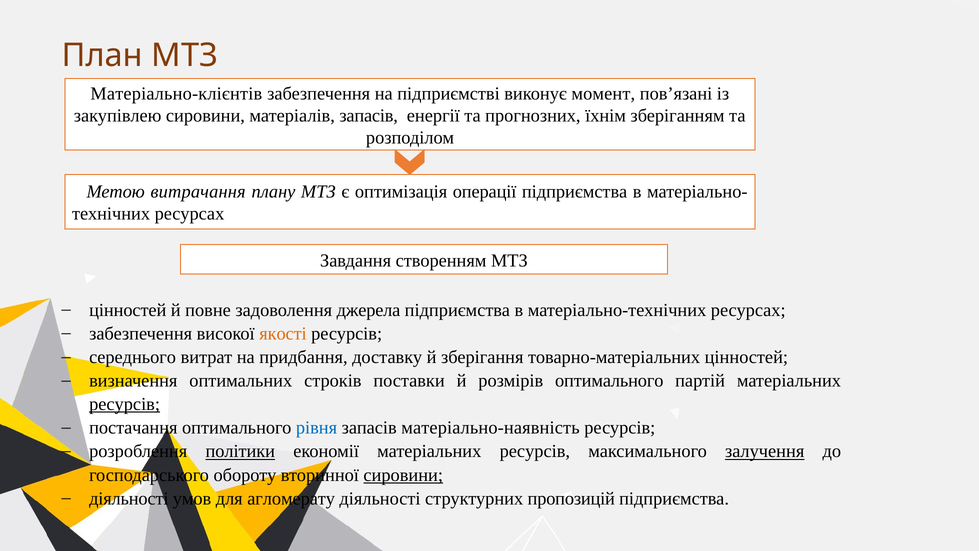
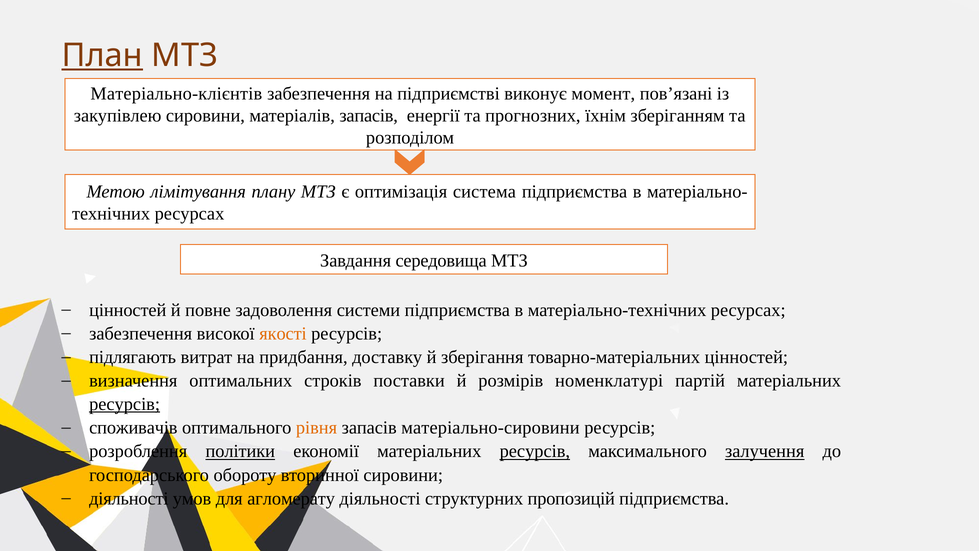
План underline: none -> present (102, 55)
витрачання: витрачання -> лімітування (198, 192)
операції: операції -> система (484, 192)
створенням: створенням -> середовища (441, 260)
джерела: джерела -> системи (368, 310)
середнього: середнього -> підлягають (133, 357)
розмірів оптимального: оптимального -> номенклатурі (609, 380)
постачання: постачання -> споживачів (133, 428)
рівня colour: blue -> orange (316, 428)
матеріально-наявність: матеріально-наявність -> матеріально-сировини (490, 428)
ресурсів underline: none -> present (535, 451)
сировини underline: present -> none (403, 475)
